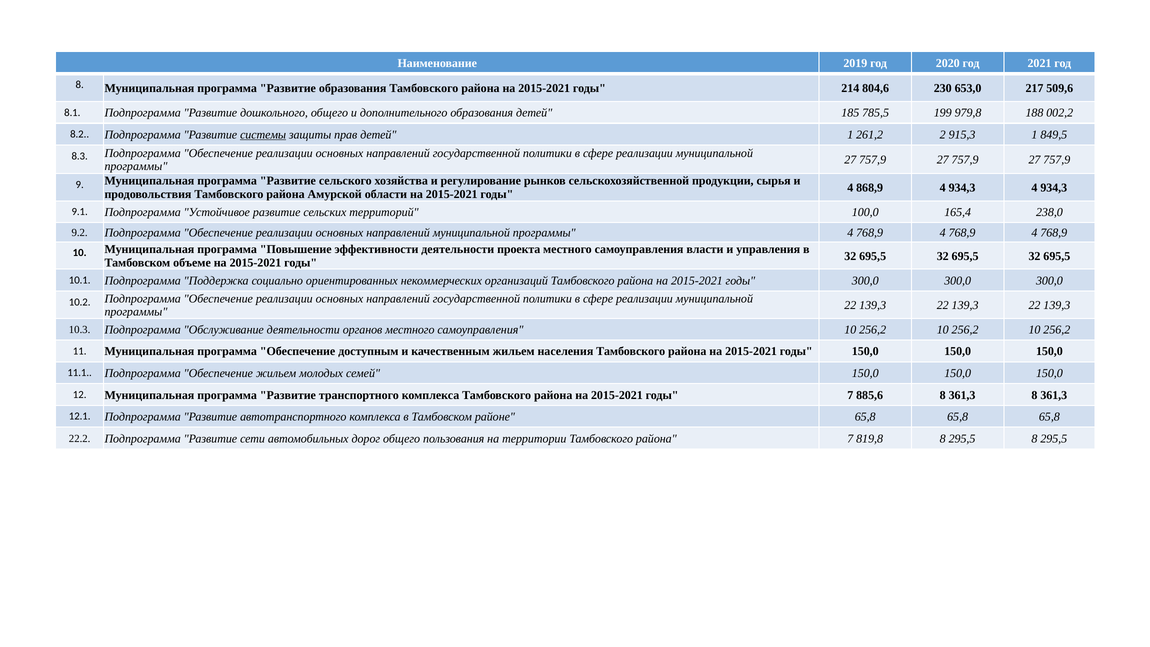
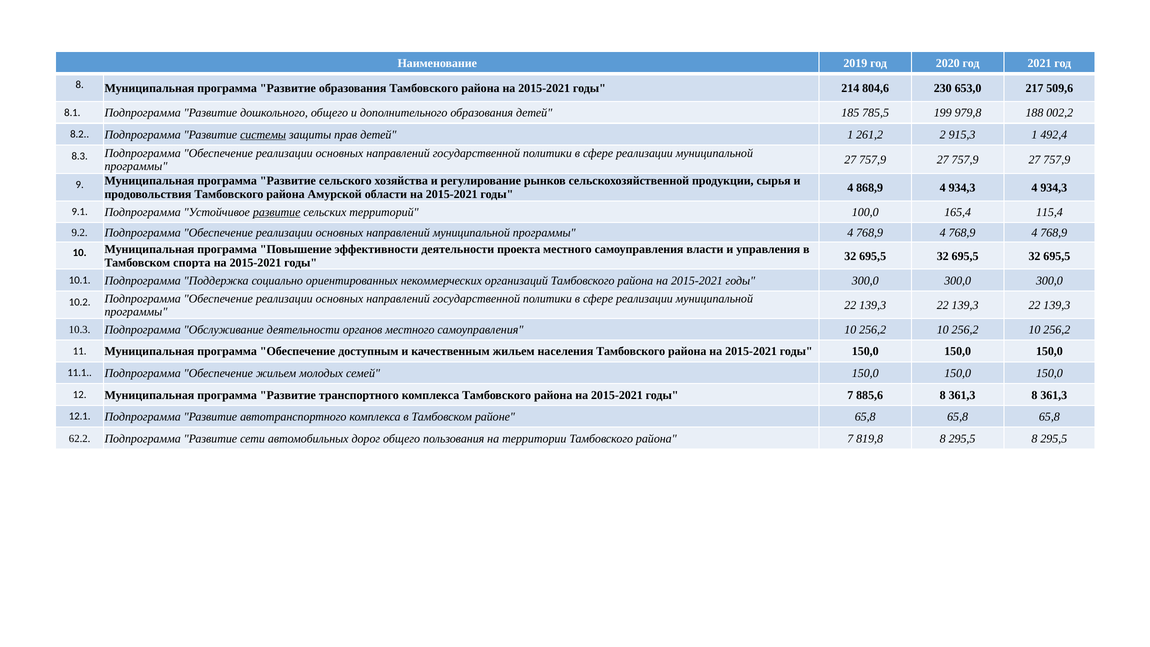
849,5: 849,5 -> 492,4 (1054, 135)
развитие underline: none -> present (277, 212)
238,0: 238,0 -> 115,4 (1049, 212)
объеме: объеме -> спорта (192, 263)
22.2: 22.2 -> 62.2 (80, 439)
